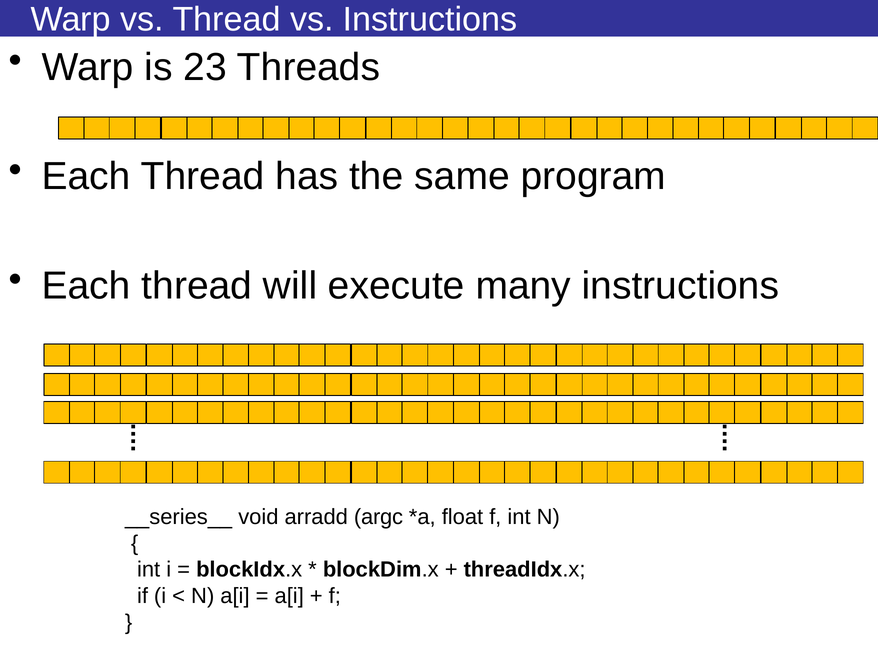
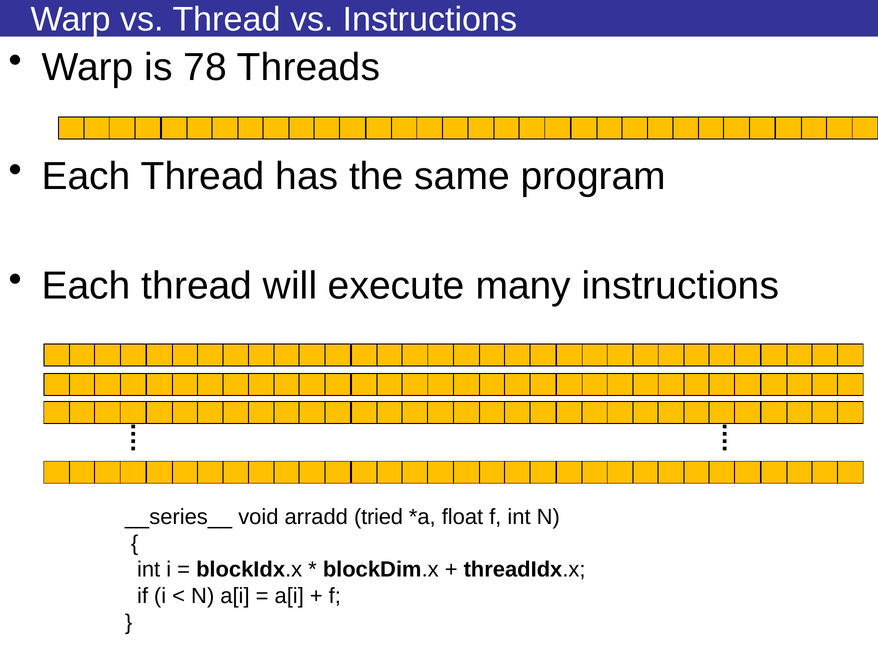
23: 23 -> 78 (205, 67)
argc: argc -> tried (379, 517)
